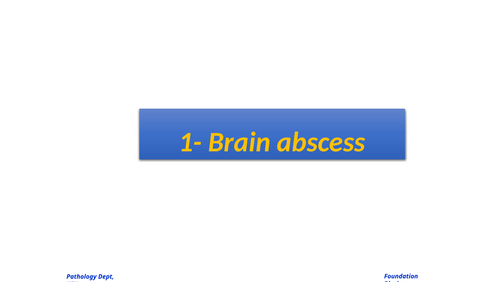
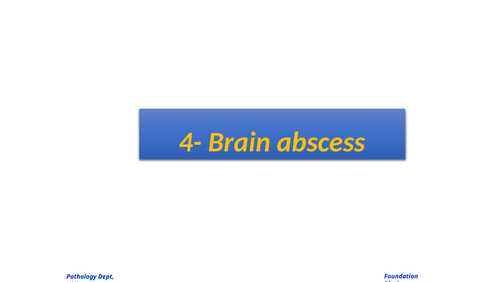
1-: 1- -> 4- (190, 142)
